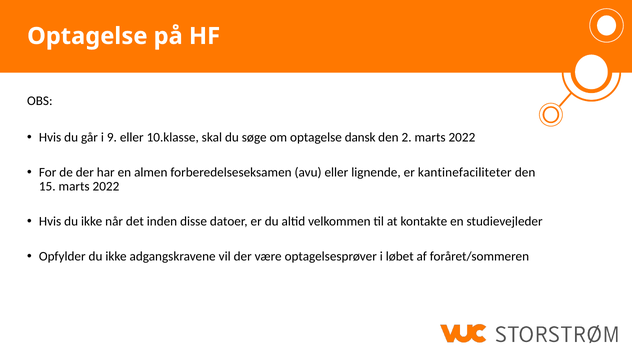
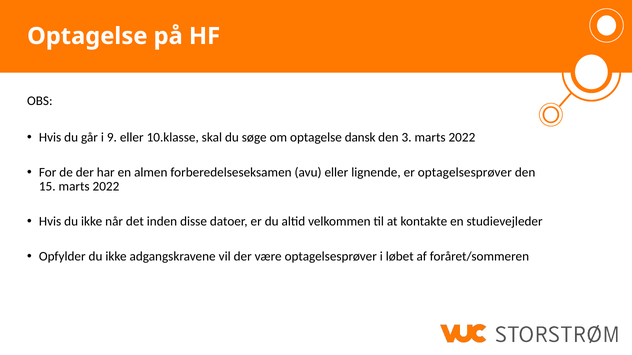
2: 2 -> 3 (407, 137)
er kantinefaciliteter: kantinefaciliteter -> optagelsesprøver (465, 173)
